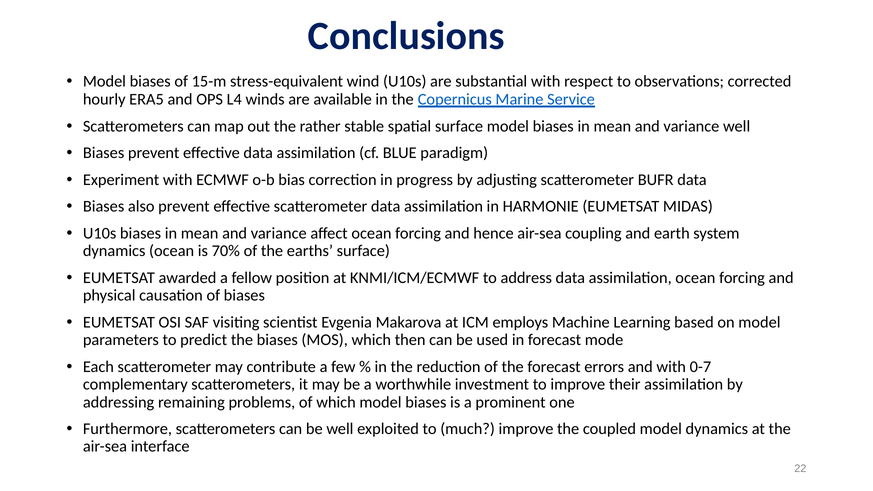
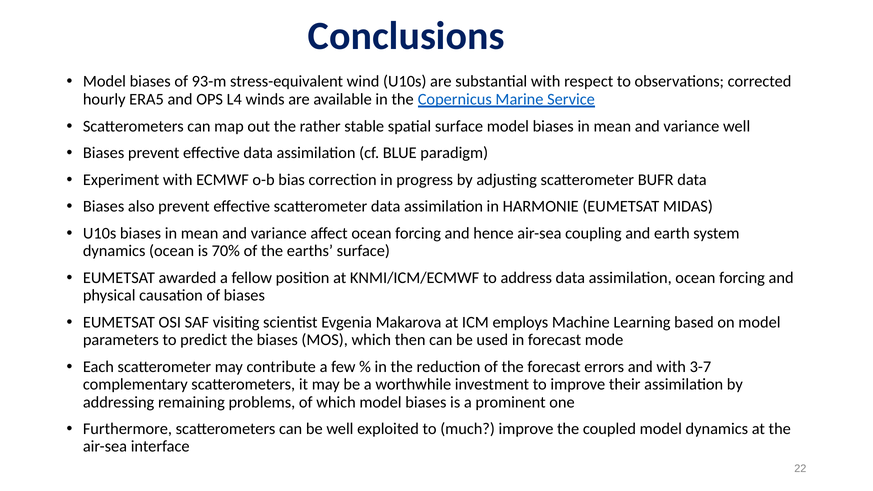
15-m: 15-m -> 93-m (209, 81)
0-7: 0-7 -> 3-7 (700, 367)
